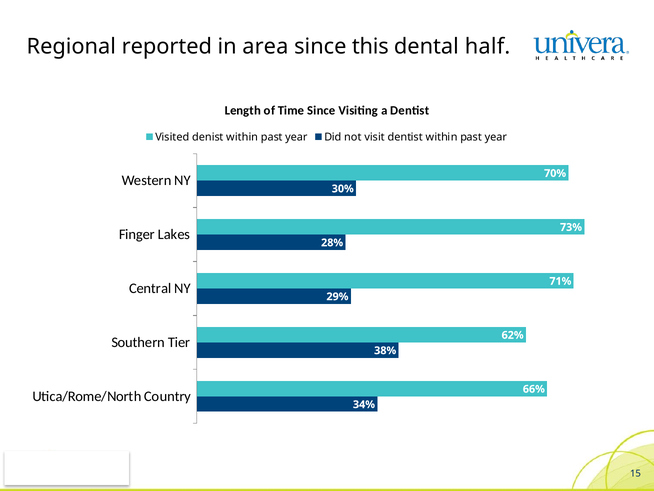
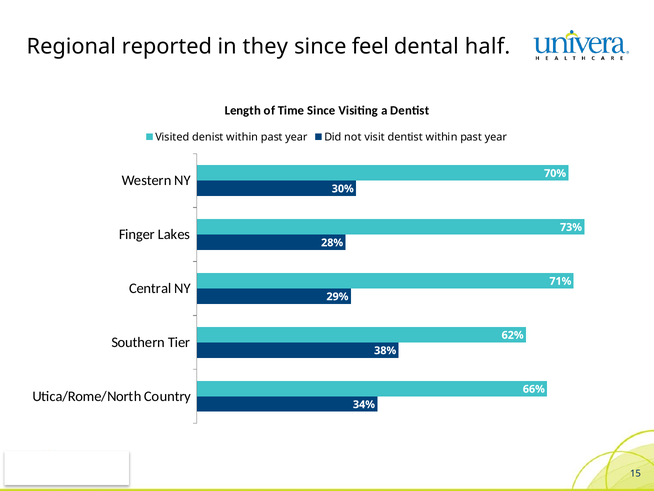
area: area -> they (265, 46)
this: this -> feel (370, 46)
